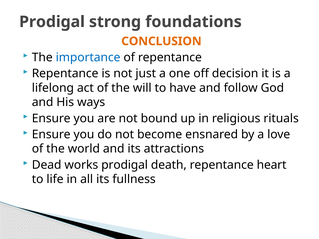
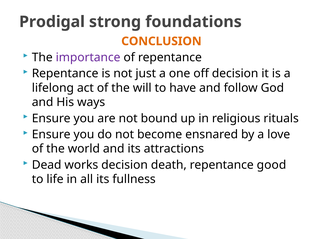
importance colour: blue -> purple (88, 57)
works prodigal: prodigal -> decision (125, 165)
heart: heart -> good (272, 165)
